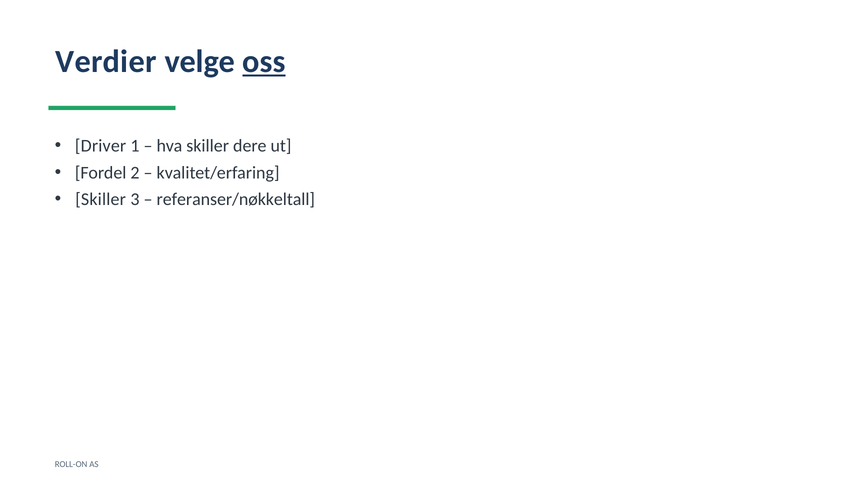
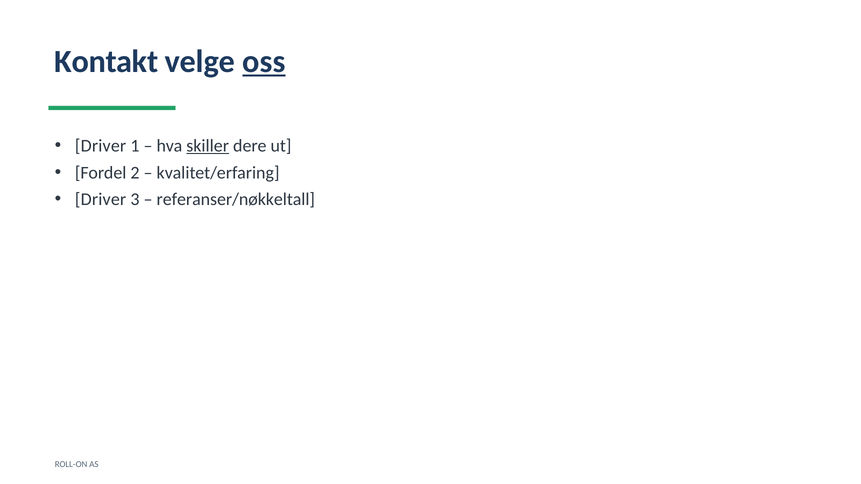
Verdier: Verdier -> Kontakt (106, 61)
skiller underline: none -> present (208, 146)
Skiller: Skiller -> Driver (101, 200)
